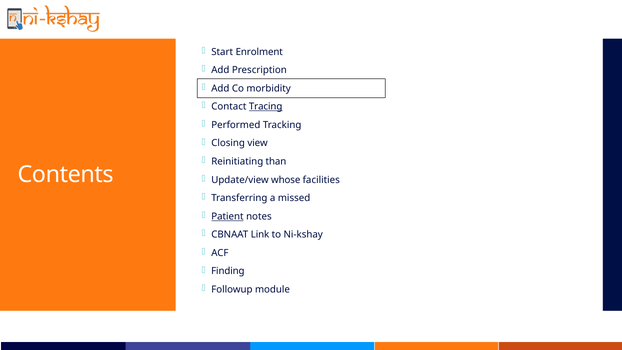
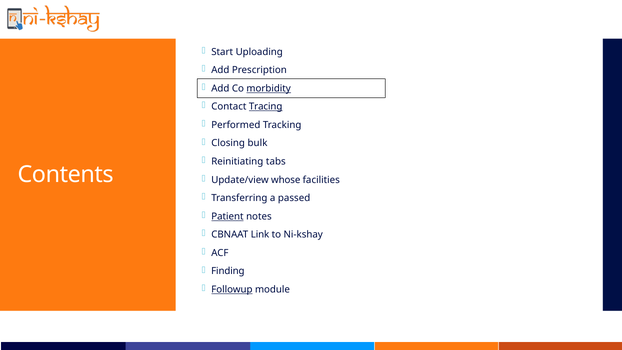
Enrolment: Enrolment -> Uploading (259, 52)
morbidity underline: none -> present (269, 88)
view: view -> bulk (258, 143)
than: than -> tabs (276, 161)
missed: missed -> passed (294, 198)
Followup underline: none -> present (232, 289)
